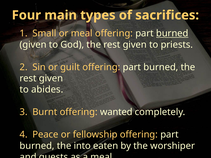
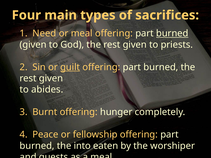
Small: Small -> Need (44, 33)
guilt underline: none -> present (70, 67)
wanted: wanted -> hunger (116, 112)
